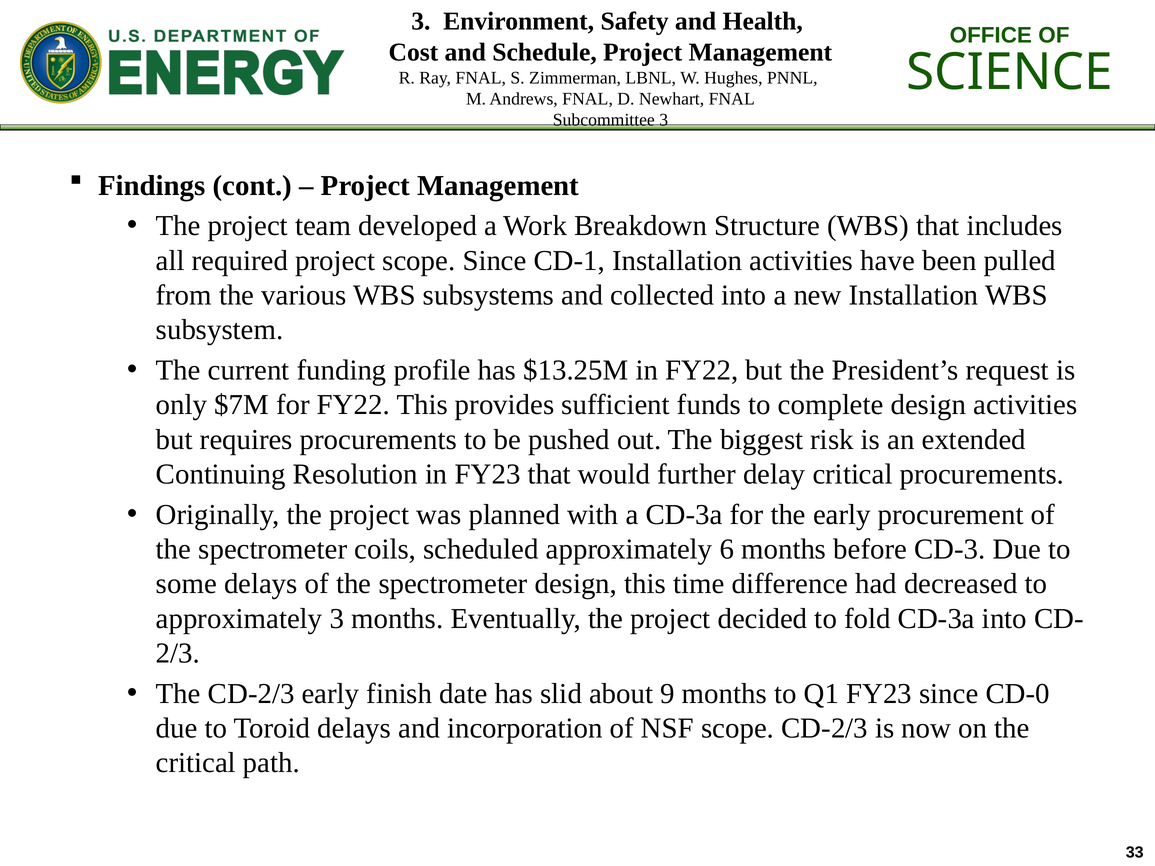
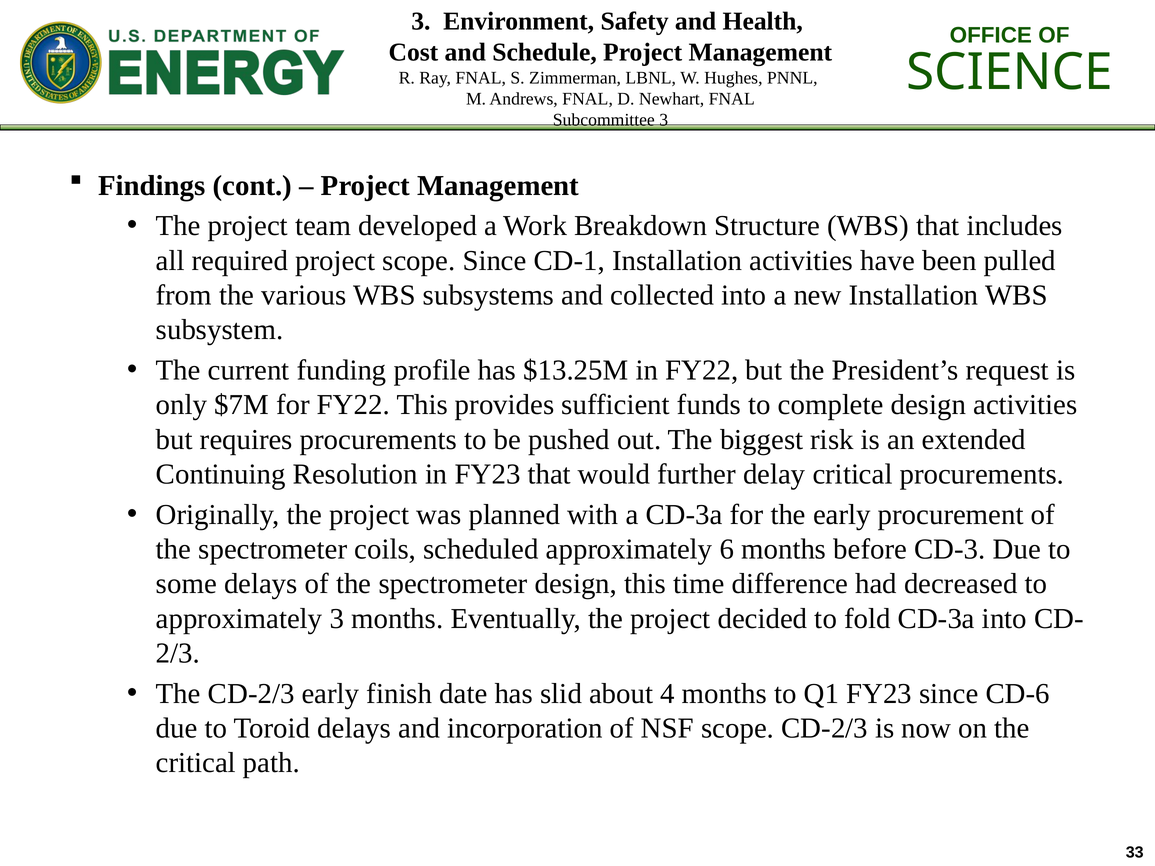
9: 9 -> 4 (668, 694)
CD-0: CD-0 -> CD-6 (1018, 694)
